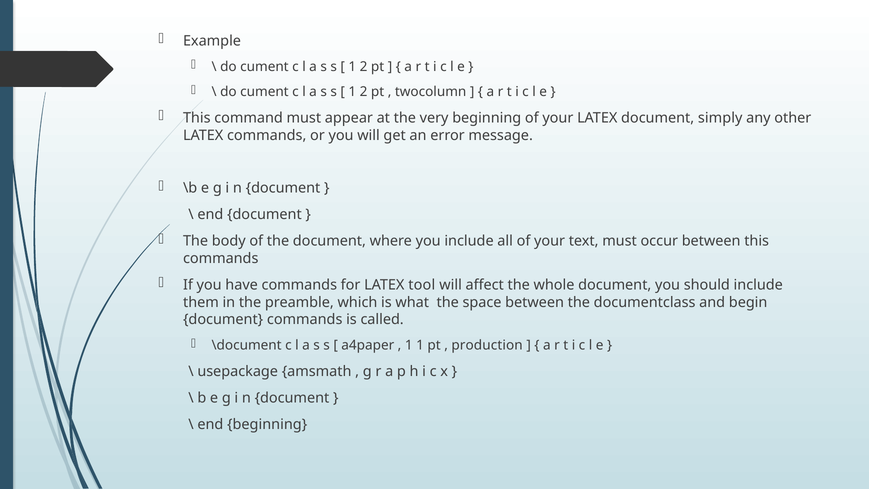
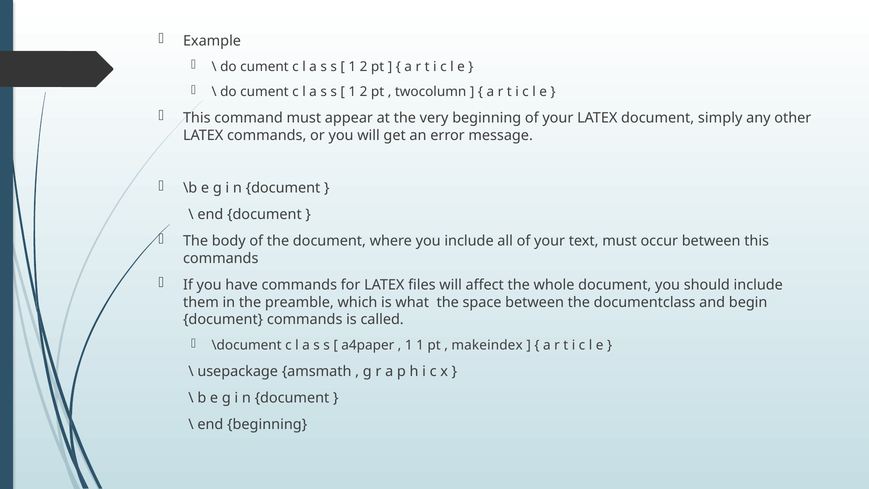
tool: tool -> files (422, 285)
production: production -> makeindex (487, 345)
